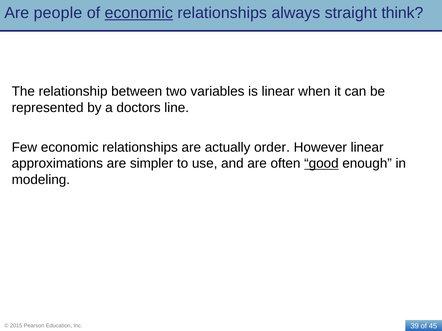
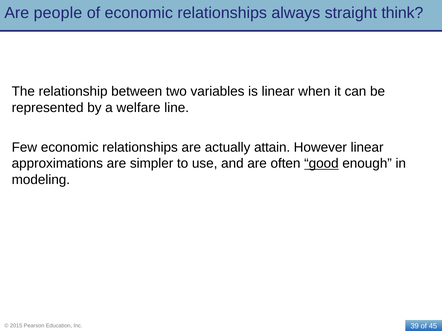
economic underline: present -> none (139, 13)
doctors: doctors -> welfare (138, 108)
order: order -> attain (272, 147)
